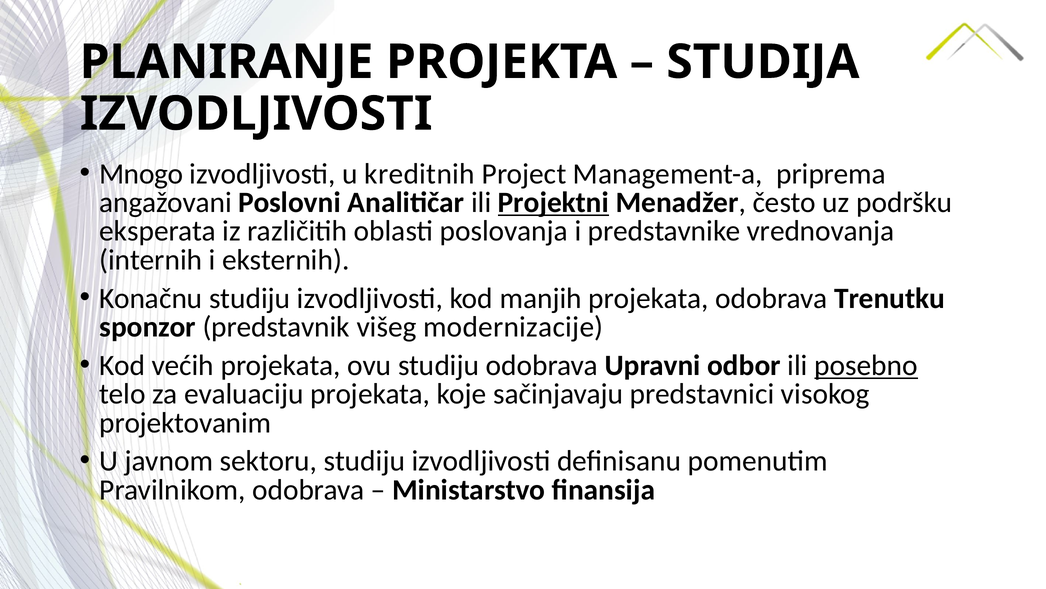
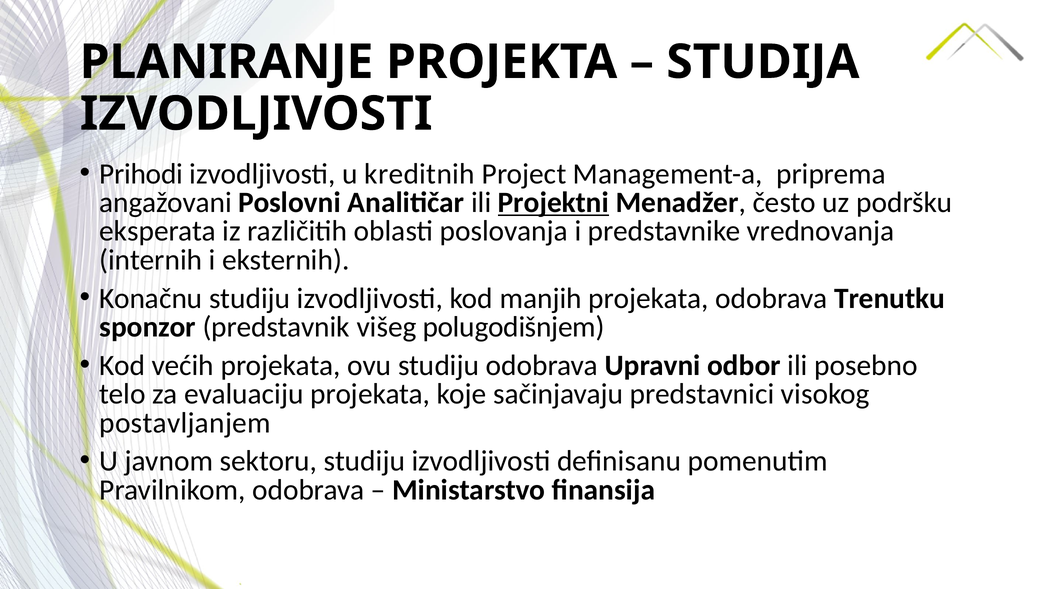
Mnogo: Mnogo -> Prihodi (141, 174)
modernizacije: modernizacije -> polugodišnjem (514, 327)
posebno underline: present -> none (866, 365)
projektovanim: projektovanim -> postavljanjem (185, 422)
